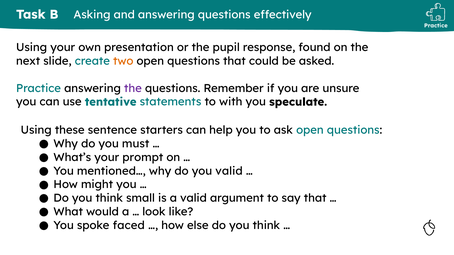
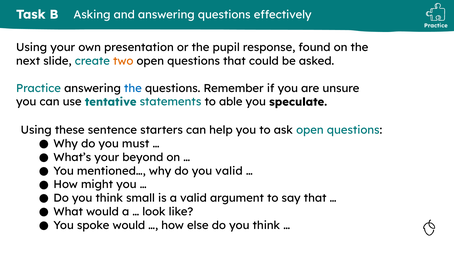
the colour: purple -> blue (133, 88)
with: with -> able (231, 102)
prompt: prompt -> beyond (143, 158)
spoke faced: faced -> would (129, 226)
